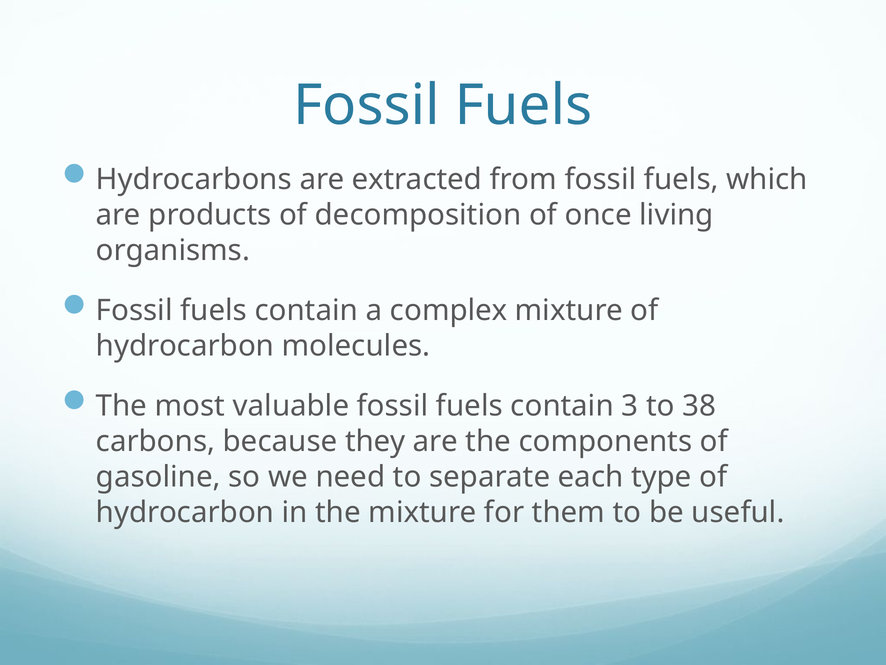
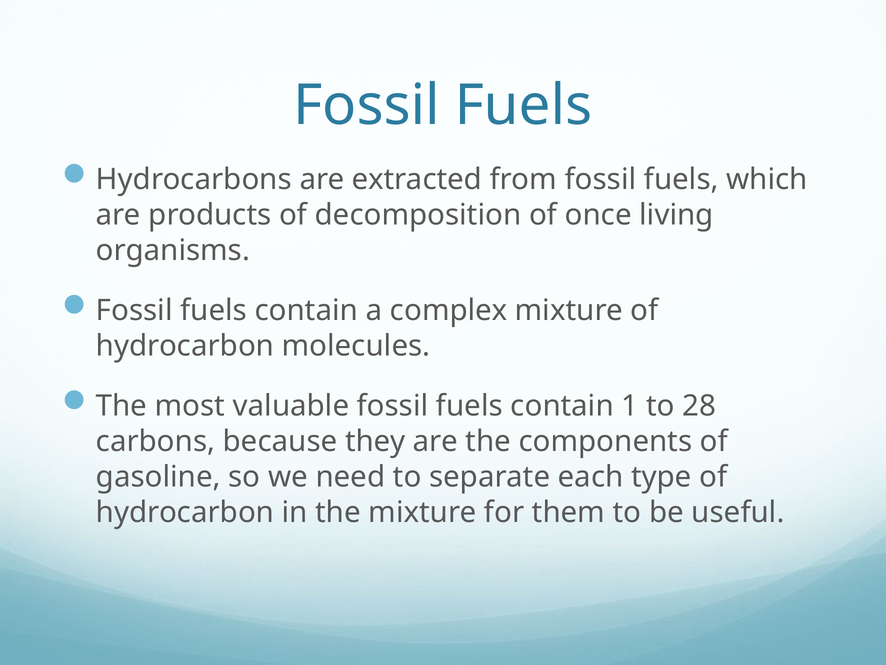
3: 3 -> 1 (630, 406)
38: 38 -> 28 (699, 406)
